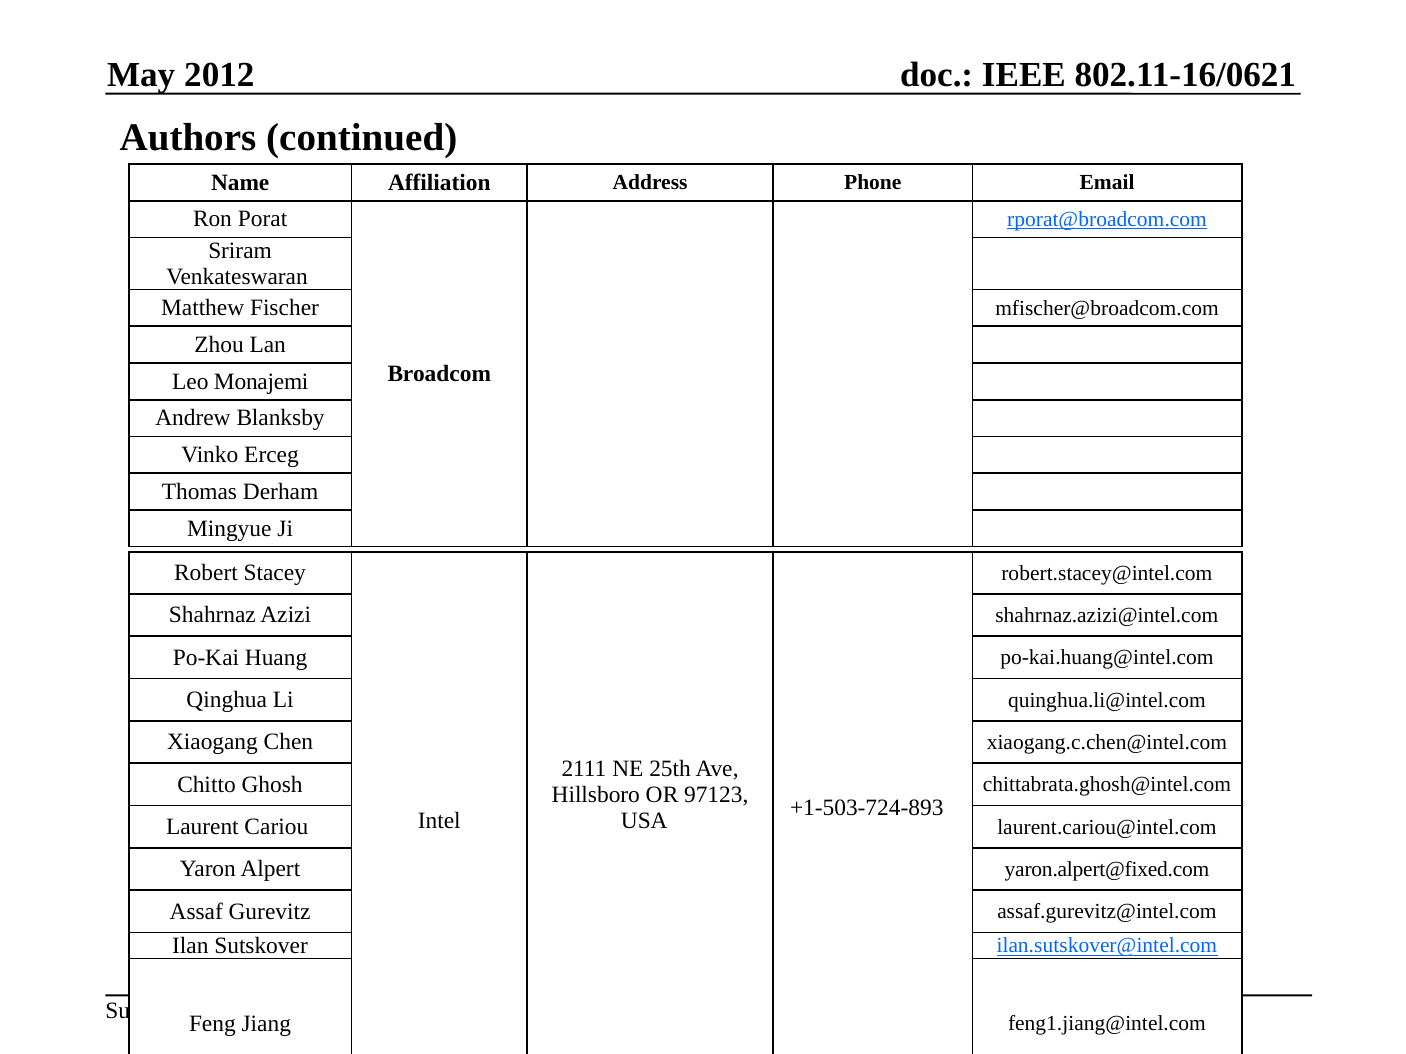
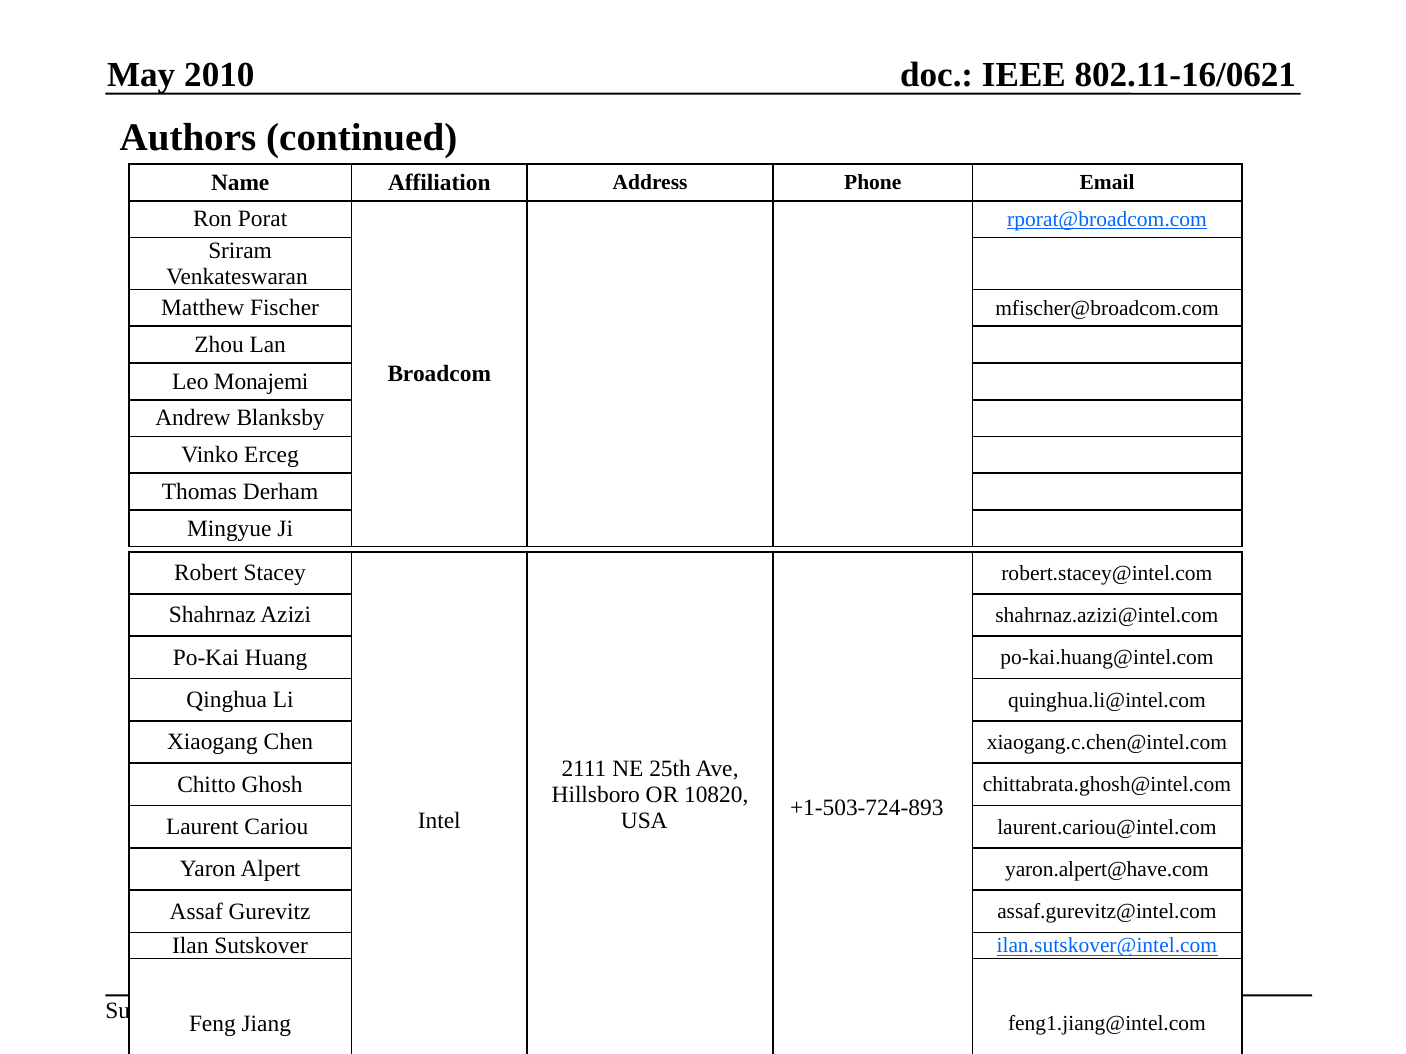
2012: 2012 -> 2010 (219, 75)
97123: 97123 -> 10820 (716, 795)
yaron.alpert@fixed.com: yaron.alpert@fixed.com -> yaron.alpert@have.com (1107, 870)
